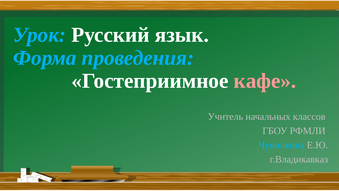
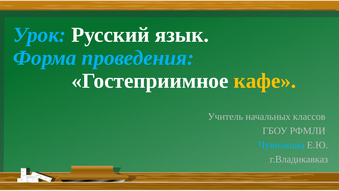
кафе colour: pink -> yellow (265, 81)
